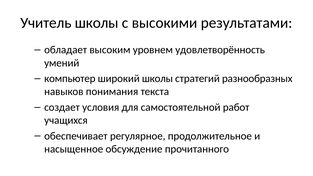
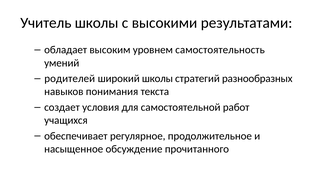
удовлетворённость: удовлетворённость -> самостоятельность (220, 50)
компьютер: компьютер -> родителей (70, 79)
